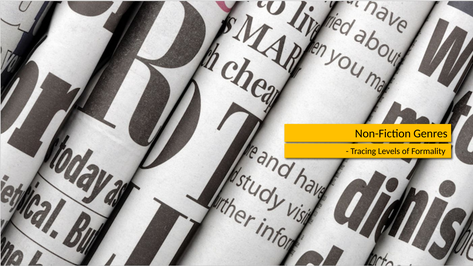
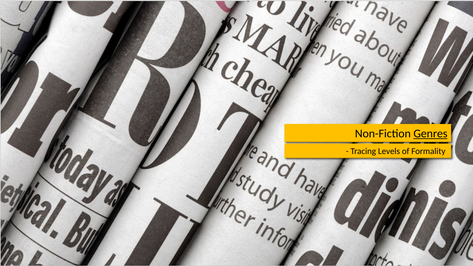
Genres underline: none -> present (430, 134)
